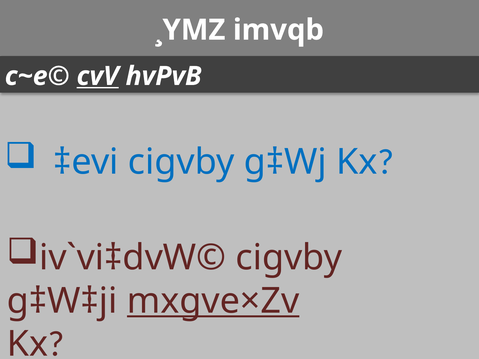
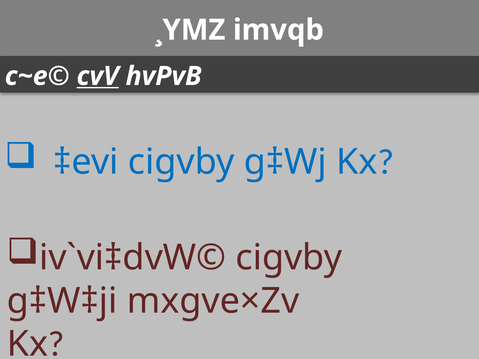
mxgve×Zv underline: present -> none (213, 301)
